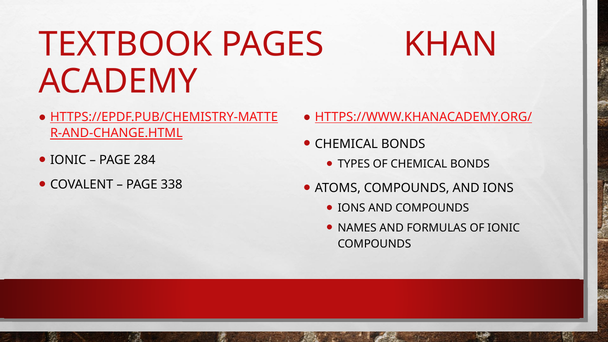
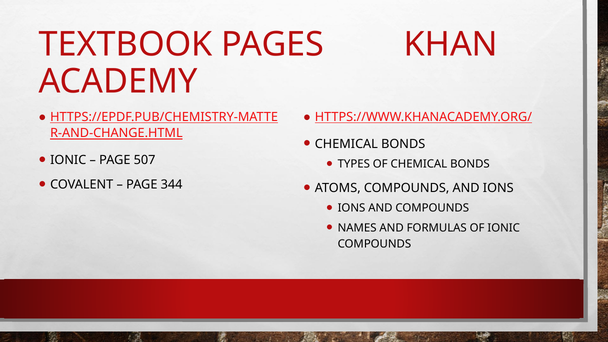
284: 284 -> 507 (145, 160)
338: 338 -> 344 (172, 185)
